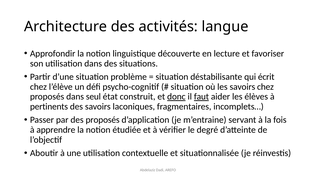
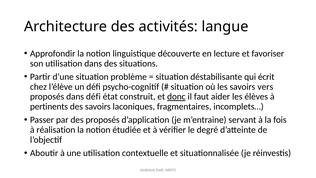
savoirs chez: chez -> vers (265, 87)
dans seul: seul -> défi (93, 97)
faut underline: present -> none (201, 97)
apprendre: apprendre -> réalisation (56, 130)
